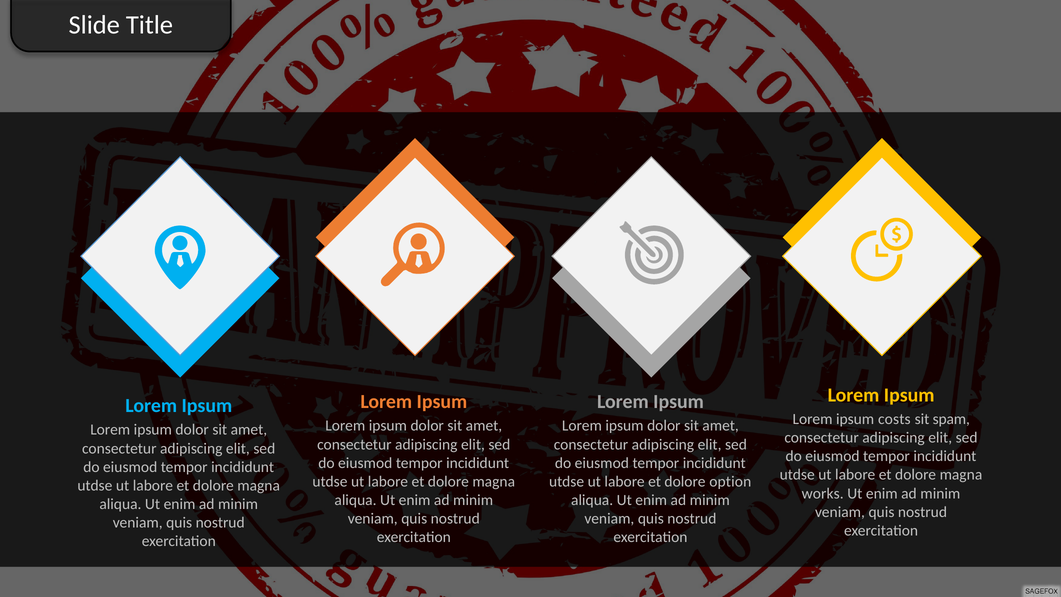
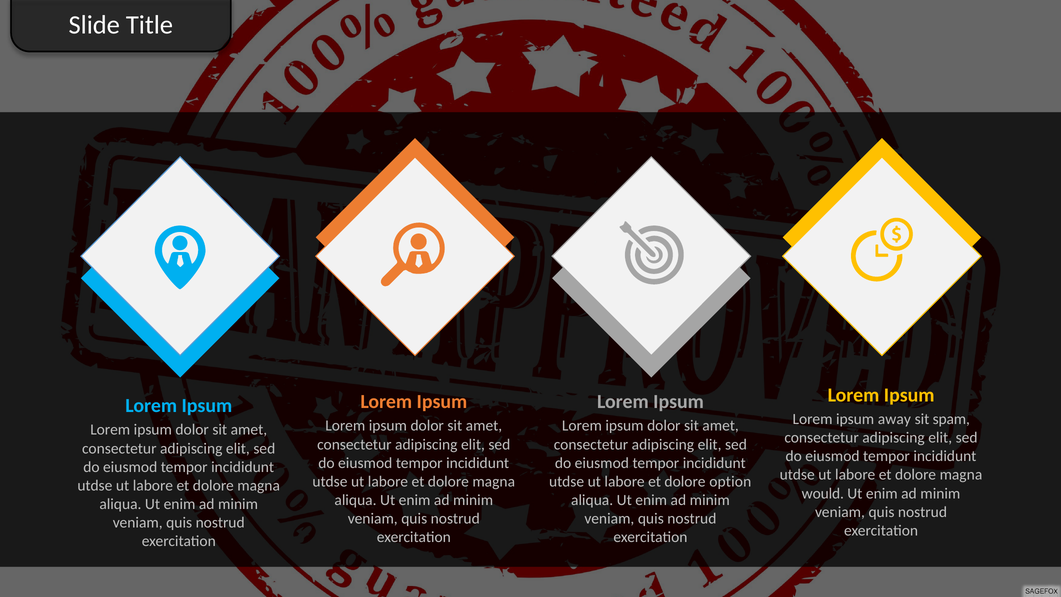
costs: costs -> away (894, 419)
works: works -> would (823, 493)
